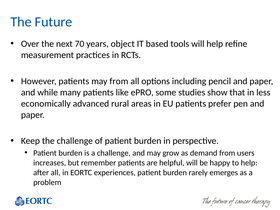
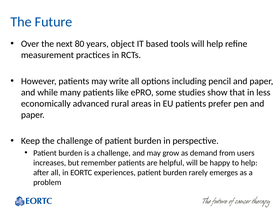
70: 70 -> 80 (80, 44)
may from: from -> write (119, 81)
